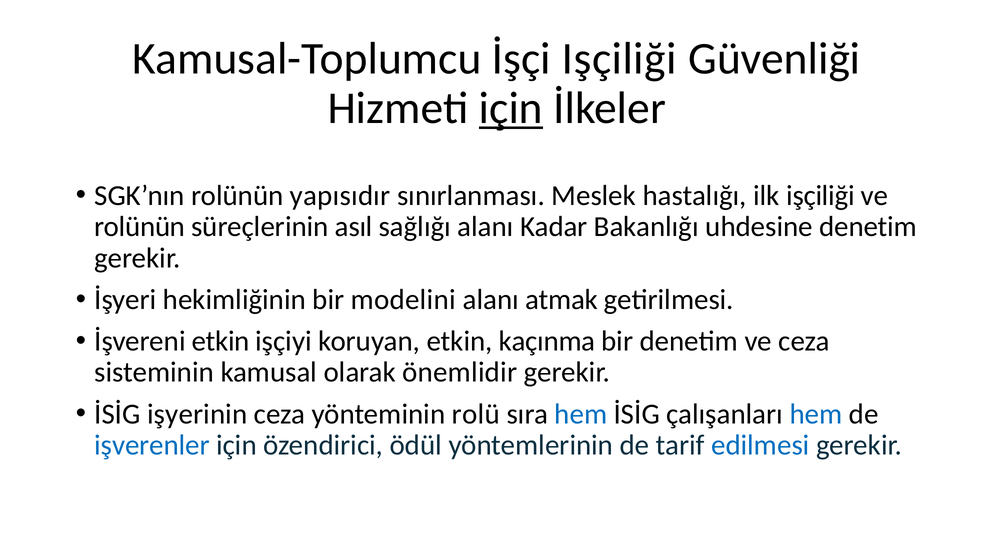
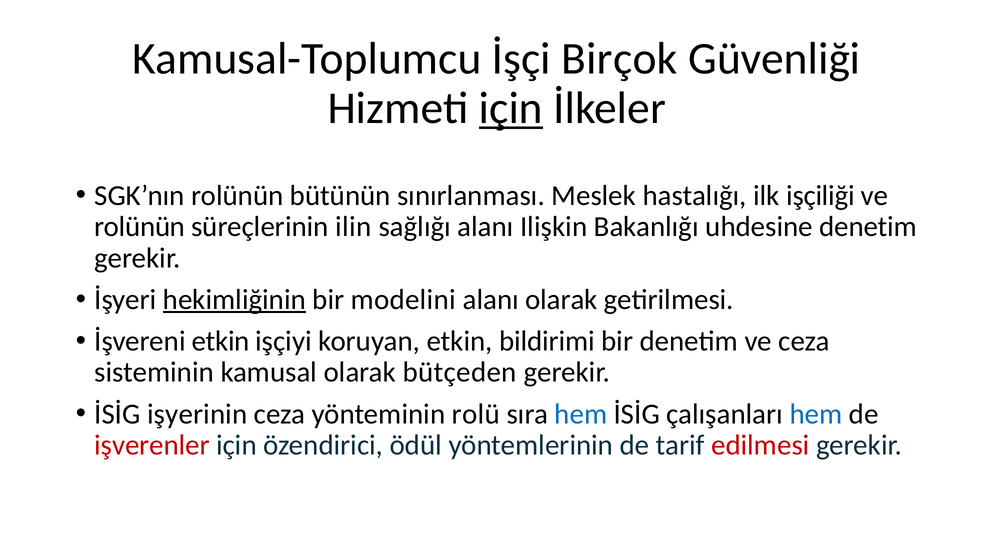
İşçi Işçiliği: Işçiliği -> Birçok (619, 59)
yapısıdır: yapısıdır -> bütünün (340, 196)
asıl: asıl -> ilin (353, 227)
Kadar: Kadar -> Ilişkin (554, 227)
hekimliğinin underline: none -> present (234, 300)
alanı atmak: atmak -> olarak (561, 300)
kaçınma: kaçınma -> bildirimi (547, 341)
önemlidir: önemlidir -> bütçeden (460, 373)
işverenler colour: blue -> red (152, 445)
edilmesi colour: blue -> red (760, 445)
